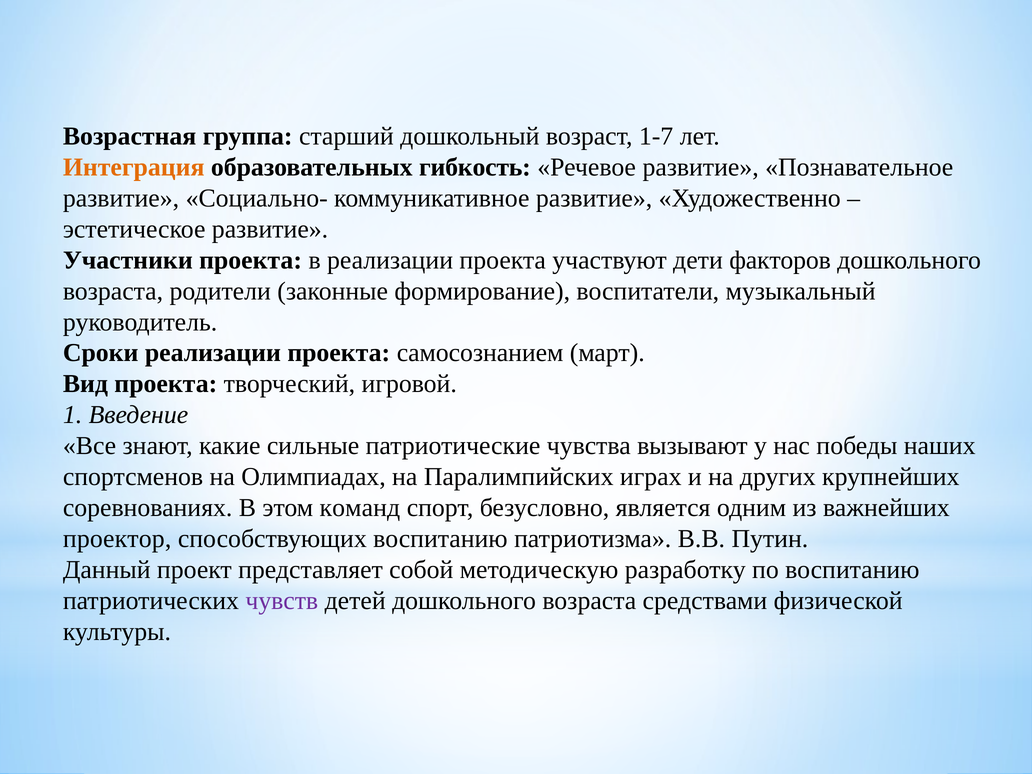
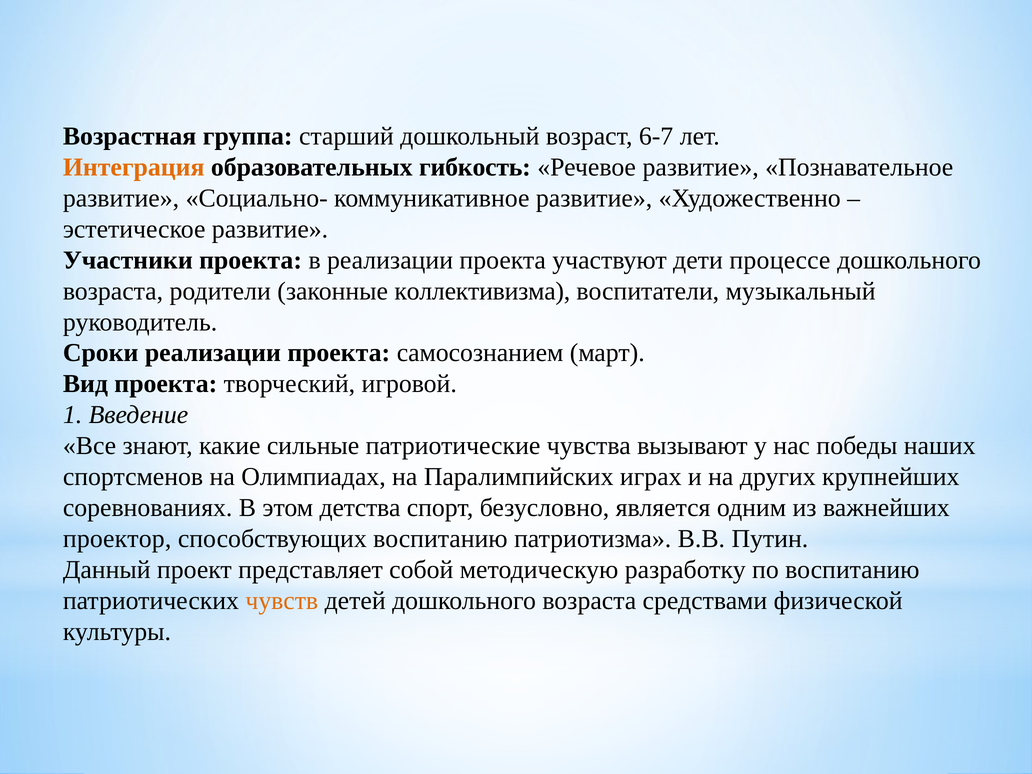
1-7: 1-7 -> 6-7 (656, 136)
факторов: факторов -> процессе (780, 260)
формирование: формирование -> коллективизма (482, 291)
команд: команд -> детства (360, 508)
чувств colour: purple -> orange (282, 601)
